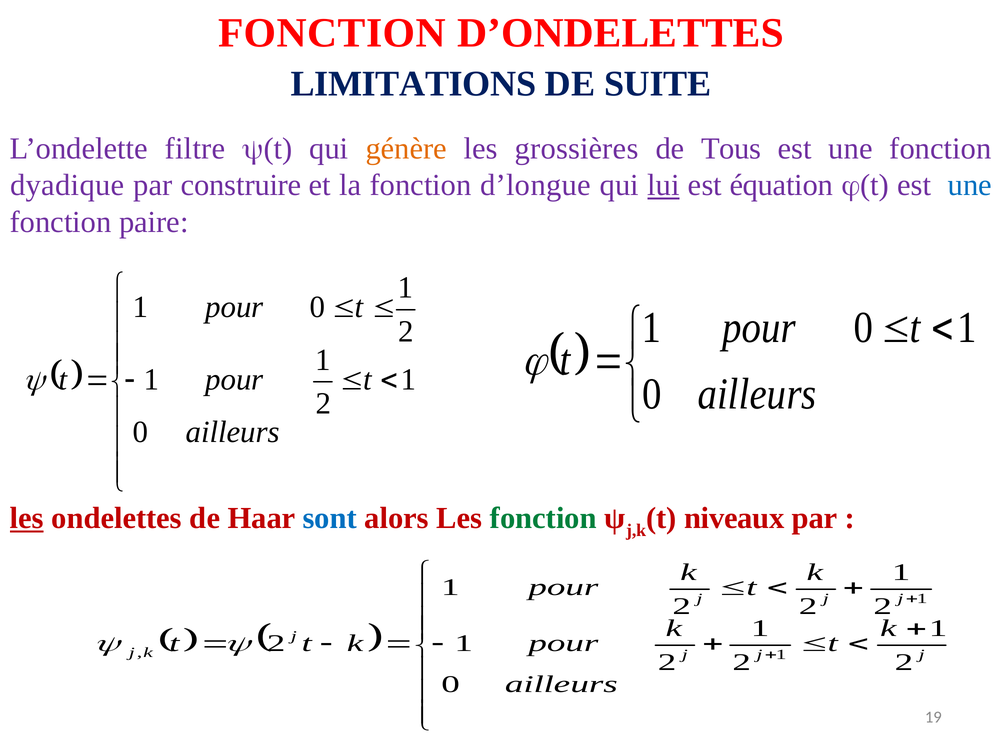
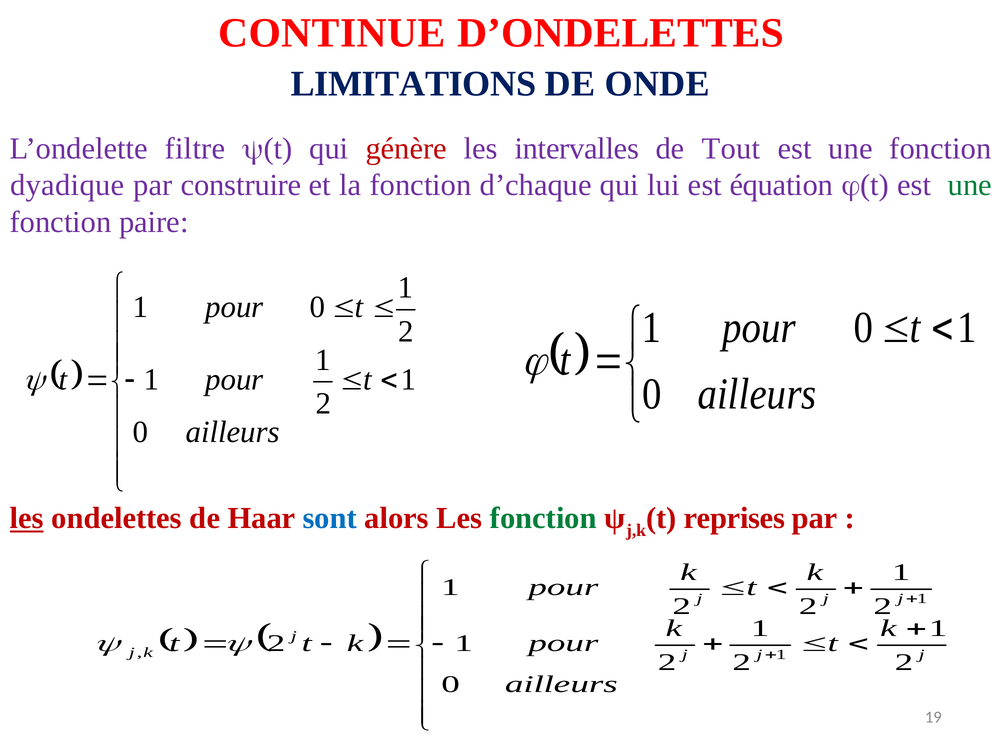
FONCTION: FONCTION -> CONTINUE (332, 33)
SUITE: SUITE -> ONDE (657, 84)
génère colour: orange -> red (406, 149)
grossières: grossières -> intervalles (577, 149)
Tous: Tous -> Tout (731, 149)
d’longue: d’longue -> d’chaque (536, 185)
lui underline: present -> none (663, 185)
une colour: blue -> green (970, 185)
niveaux: niveaux -> reprises (734, 519)
